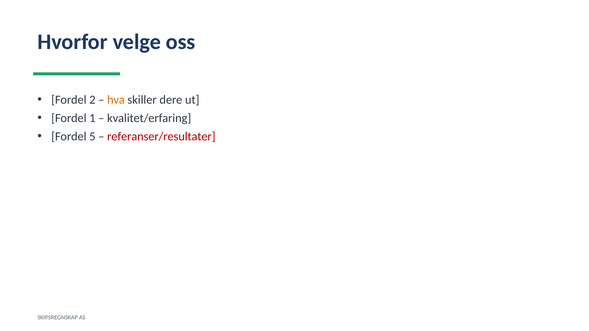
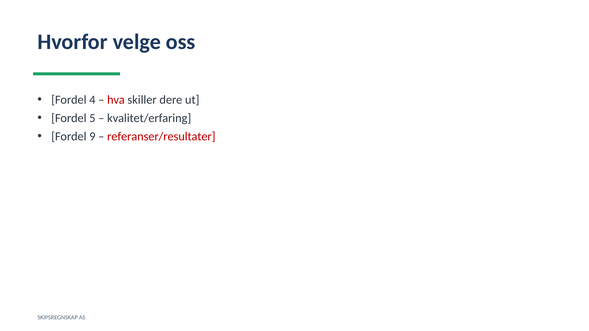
2: 2 -> 4 (92, 100)
hva colour: orange -> red (116, 100)
1: 1 -> 5 (92, 118)
5: 5 -> 9 (92, 137)
